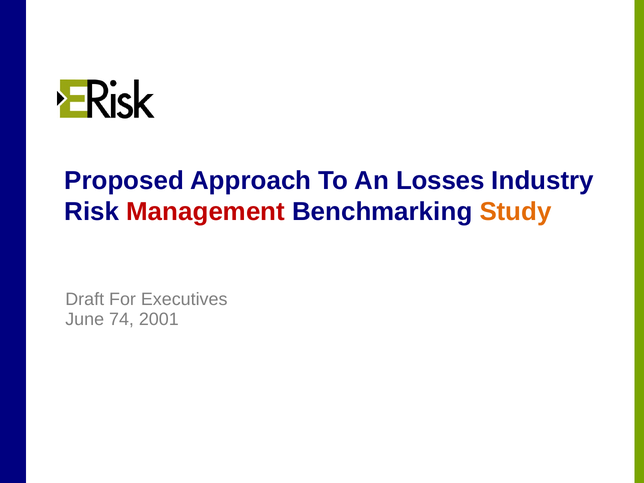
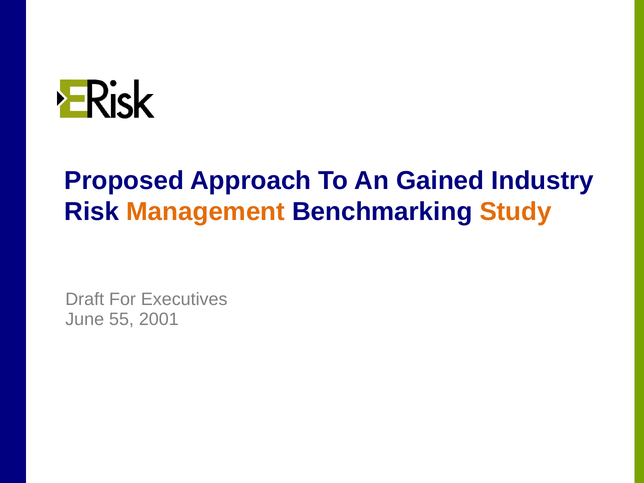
Losses: Losses -> Gained (440, 181)
Management colour: red -> orange (206, 212)
74: 74 -> 55 (122, 320)
